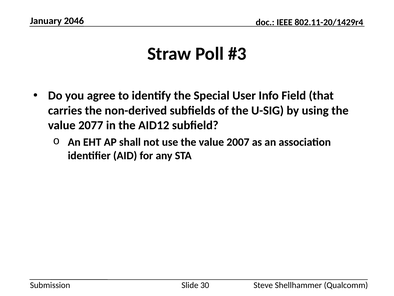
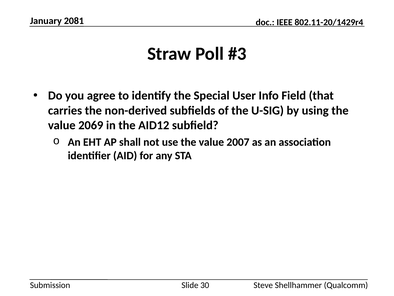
2046: 2046 -> 2081 (74, 21)
2077: 2077 -> 2069 (91, 125)
